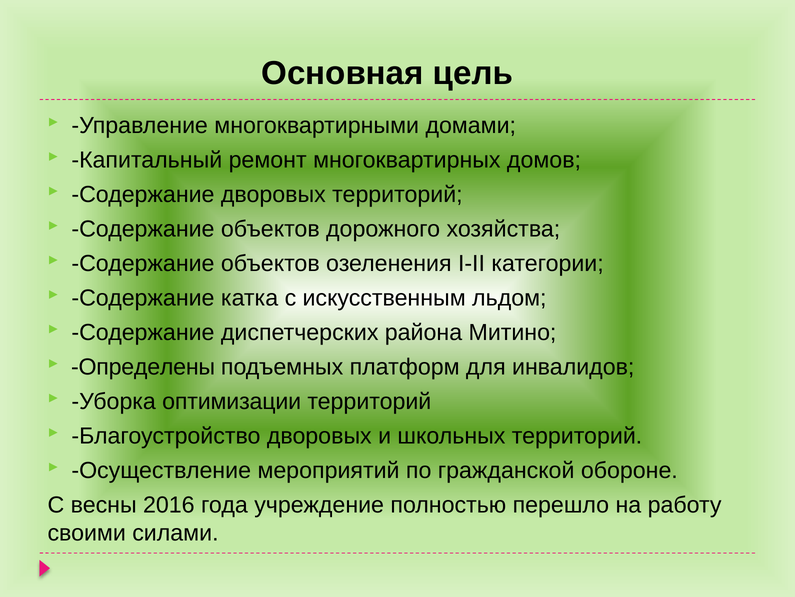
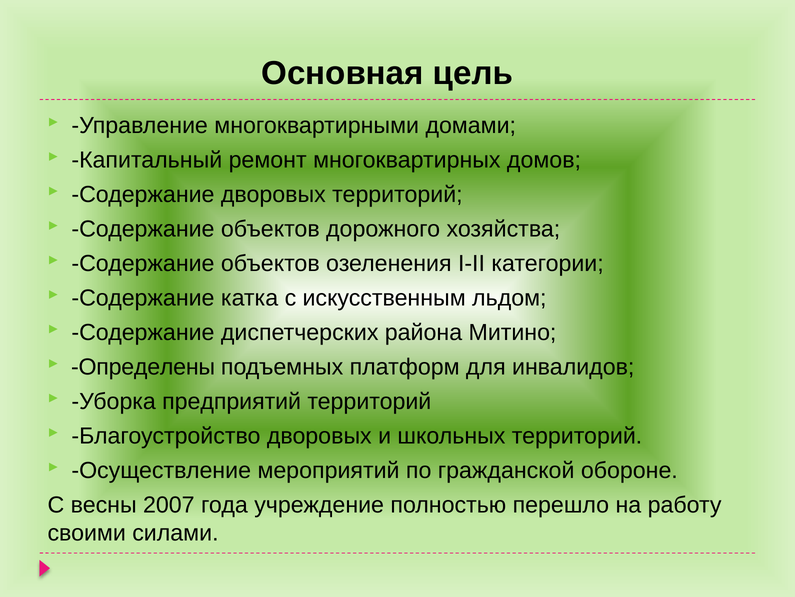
оптимизации: оптимизации -> предприятий (232, 401)
2016: 2016 -> 2007 (169, 505)
